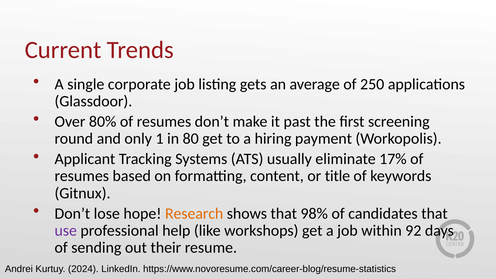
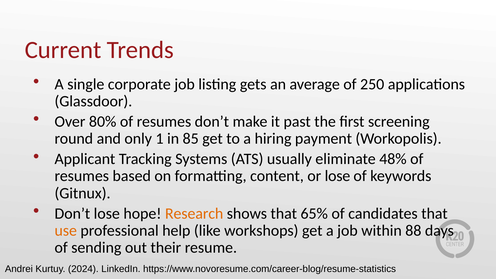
80: 80 -> 85 (191, 139)
17%: 17% -> 48% (393, 159)
or title: title -> lose (337, 176)
98%: 98% -> 65% (314, 213)
use colour: purple -> orange (66, 231)
92: 92 -> 88 (413, 231)
